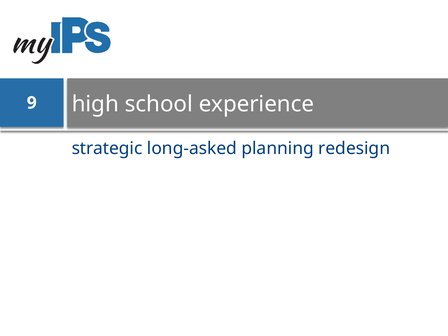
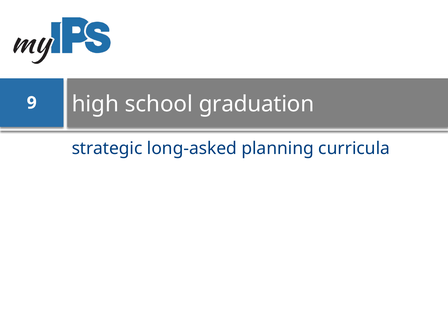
experience: experience -> graduation (256, 104)
redesign: redesign -> curricula (354, 148)
